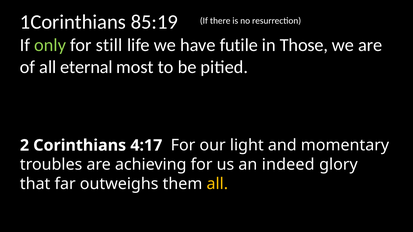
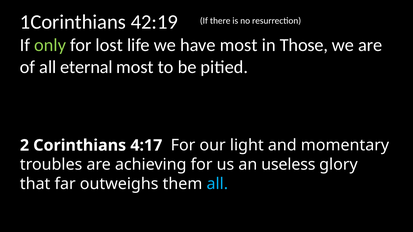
85:19: 85:19 -> 42:19 (154, 22)
still: still -> lost (109, 45)
have futile: futile -> most (239, 45)
indeed: indeed -> useless (288, 165)
all colour: yellow -> light blue (217, 184)
